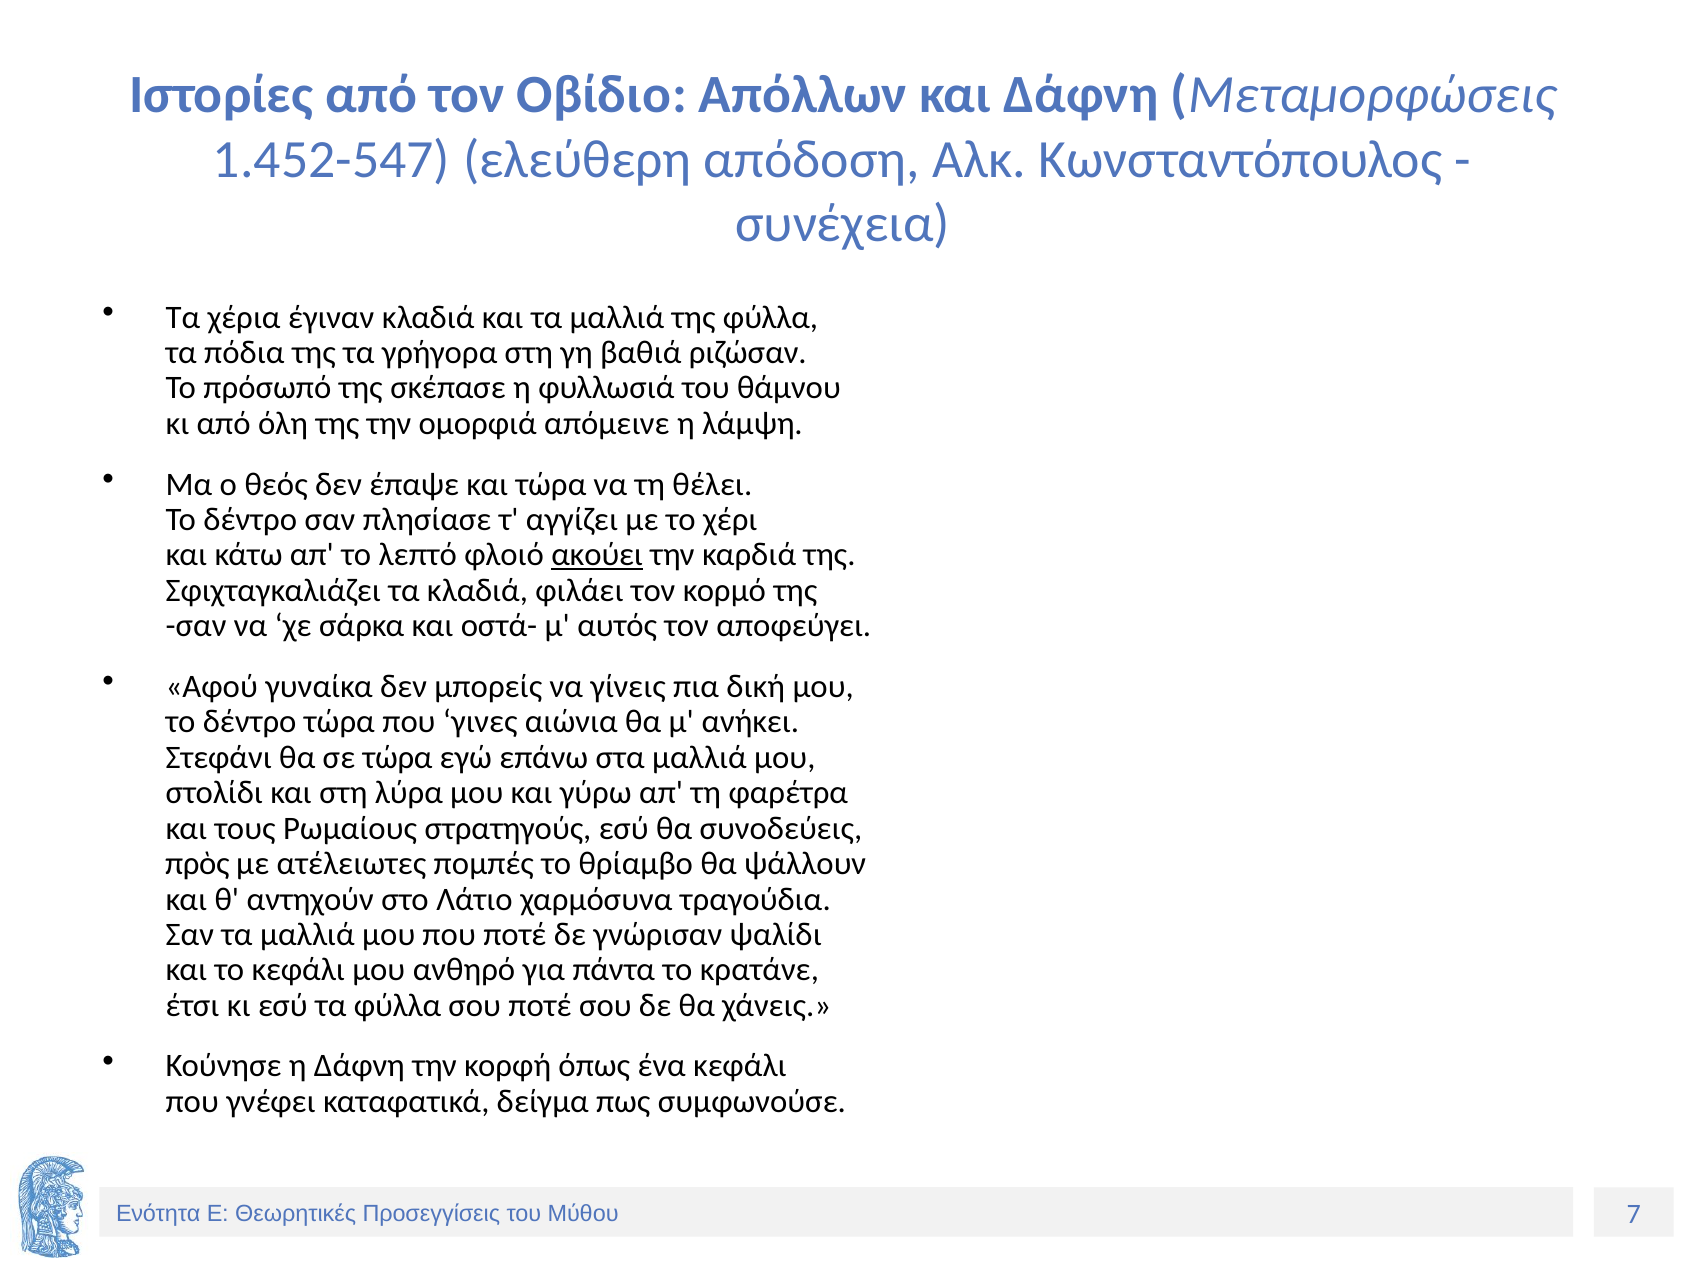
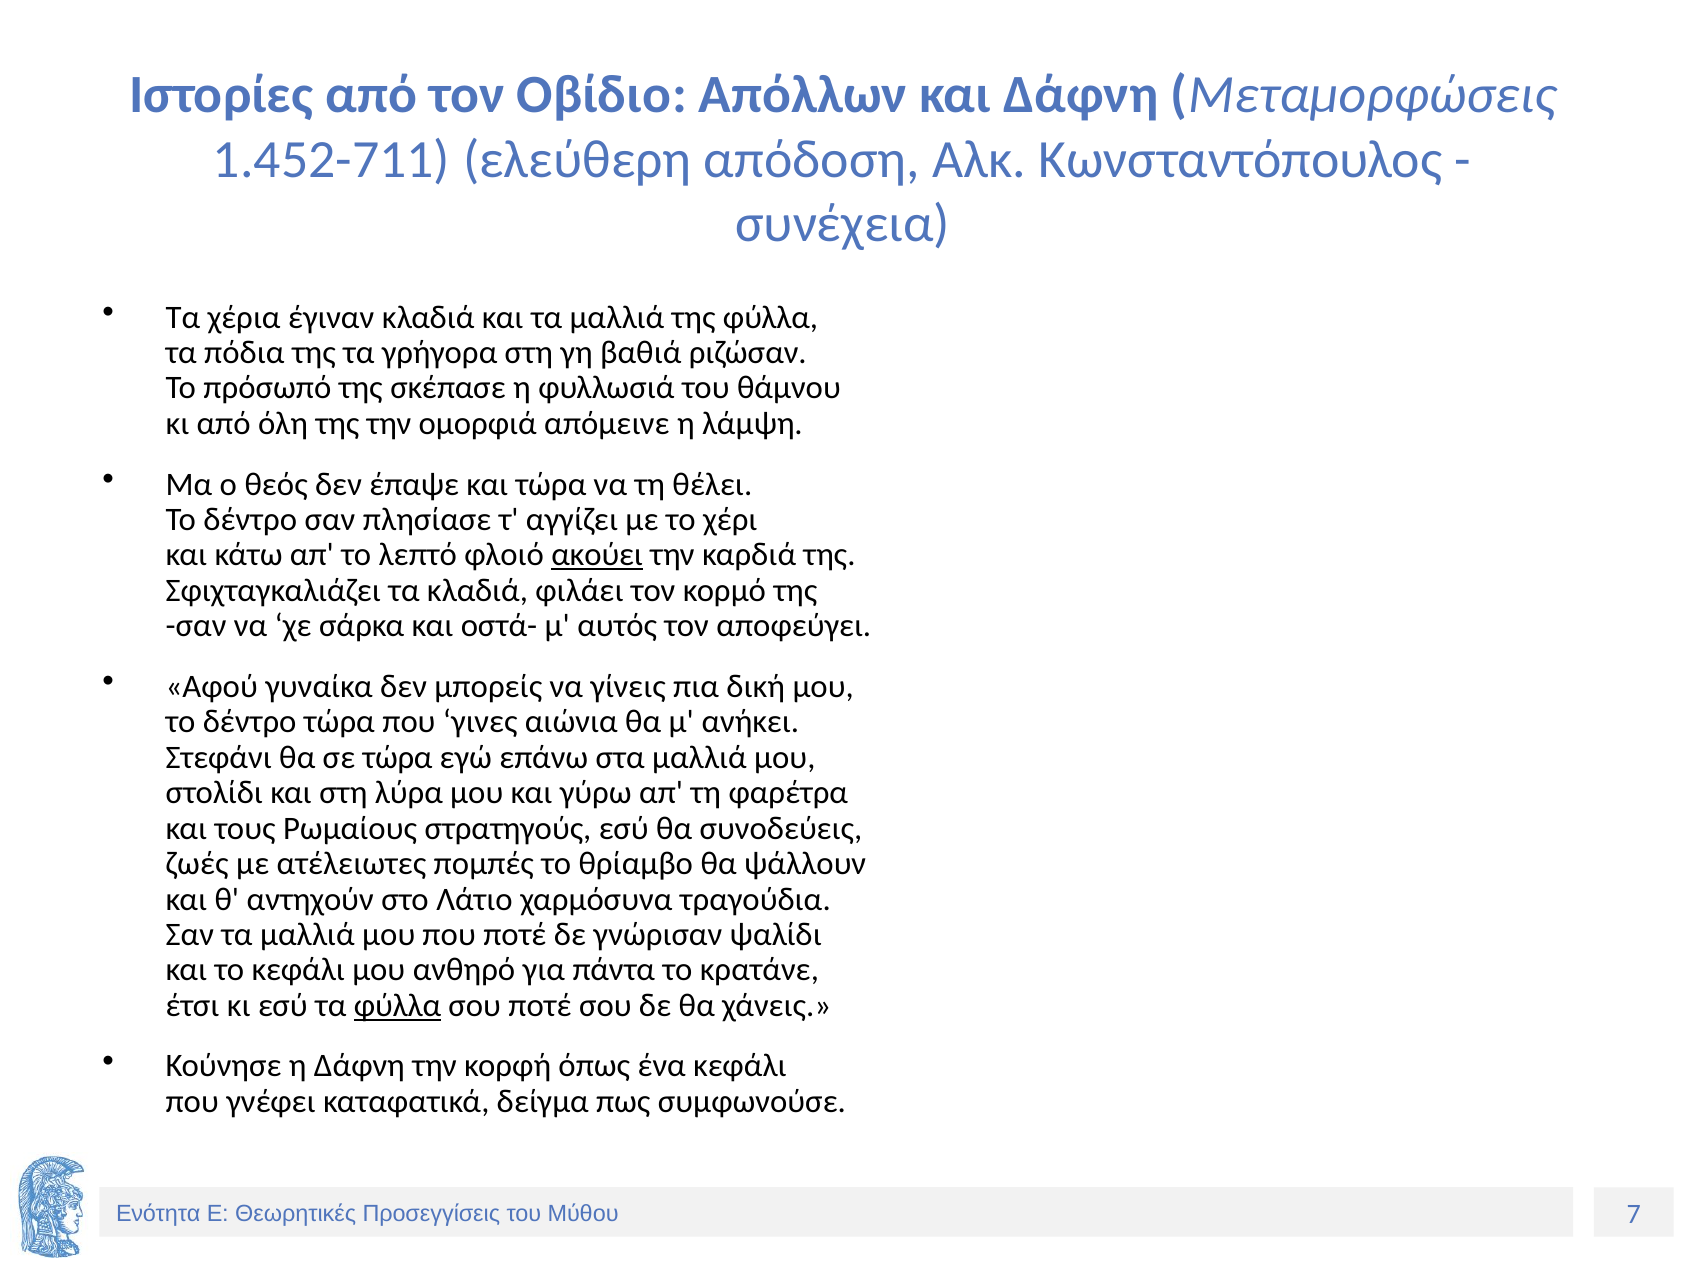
1.452-547: 1.452-547 -> 1.452-711 (332, 160)
πρὸς: πρὸς -> ζωές (197, 864)
φύλλα underline: none -> present (397, 1006)
